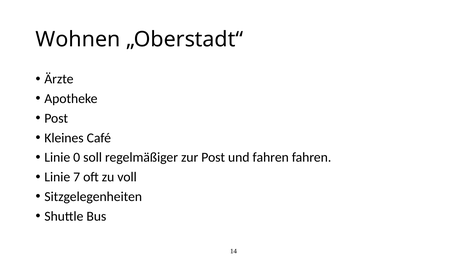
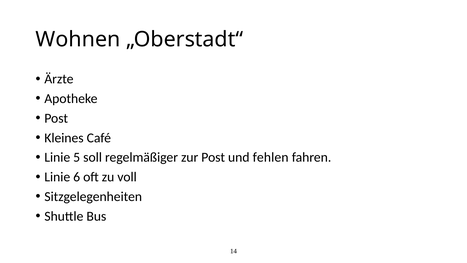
0: 0 -> 5 (77, 157)
und fahren: fahren -> fehlen (271, 157)
7: 7 -> 6 (77, 177)
